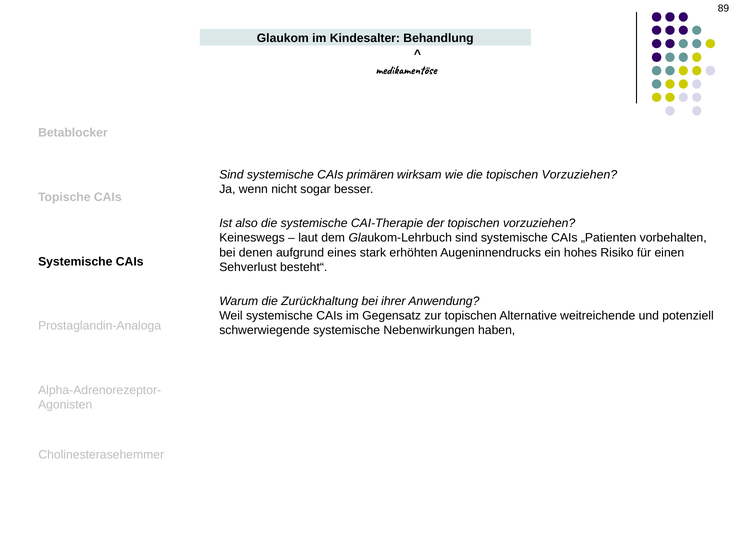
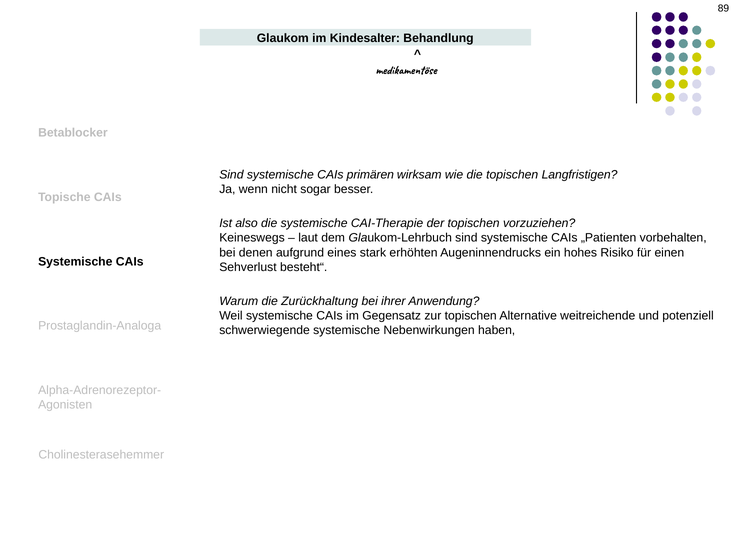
die topischen Vorzuziehen: Vorzuziehen -> Langfristigen (580, 175)
